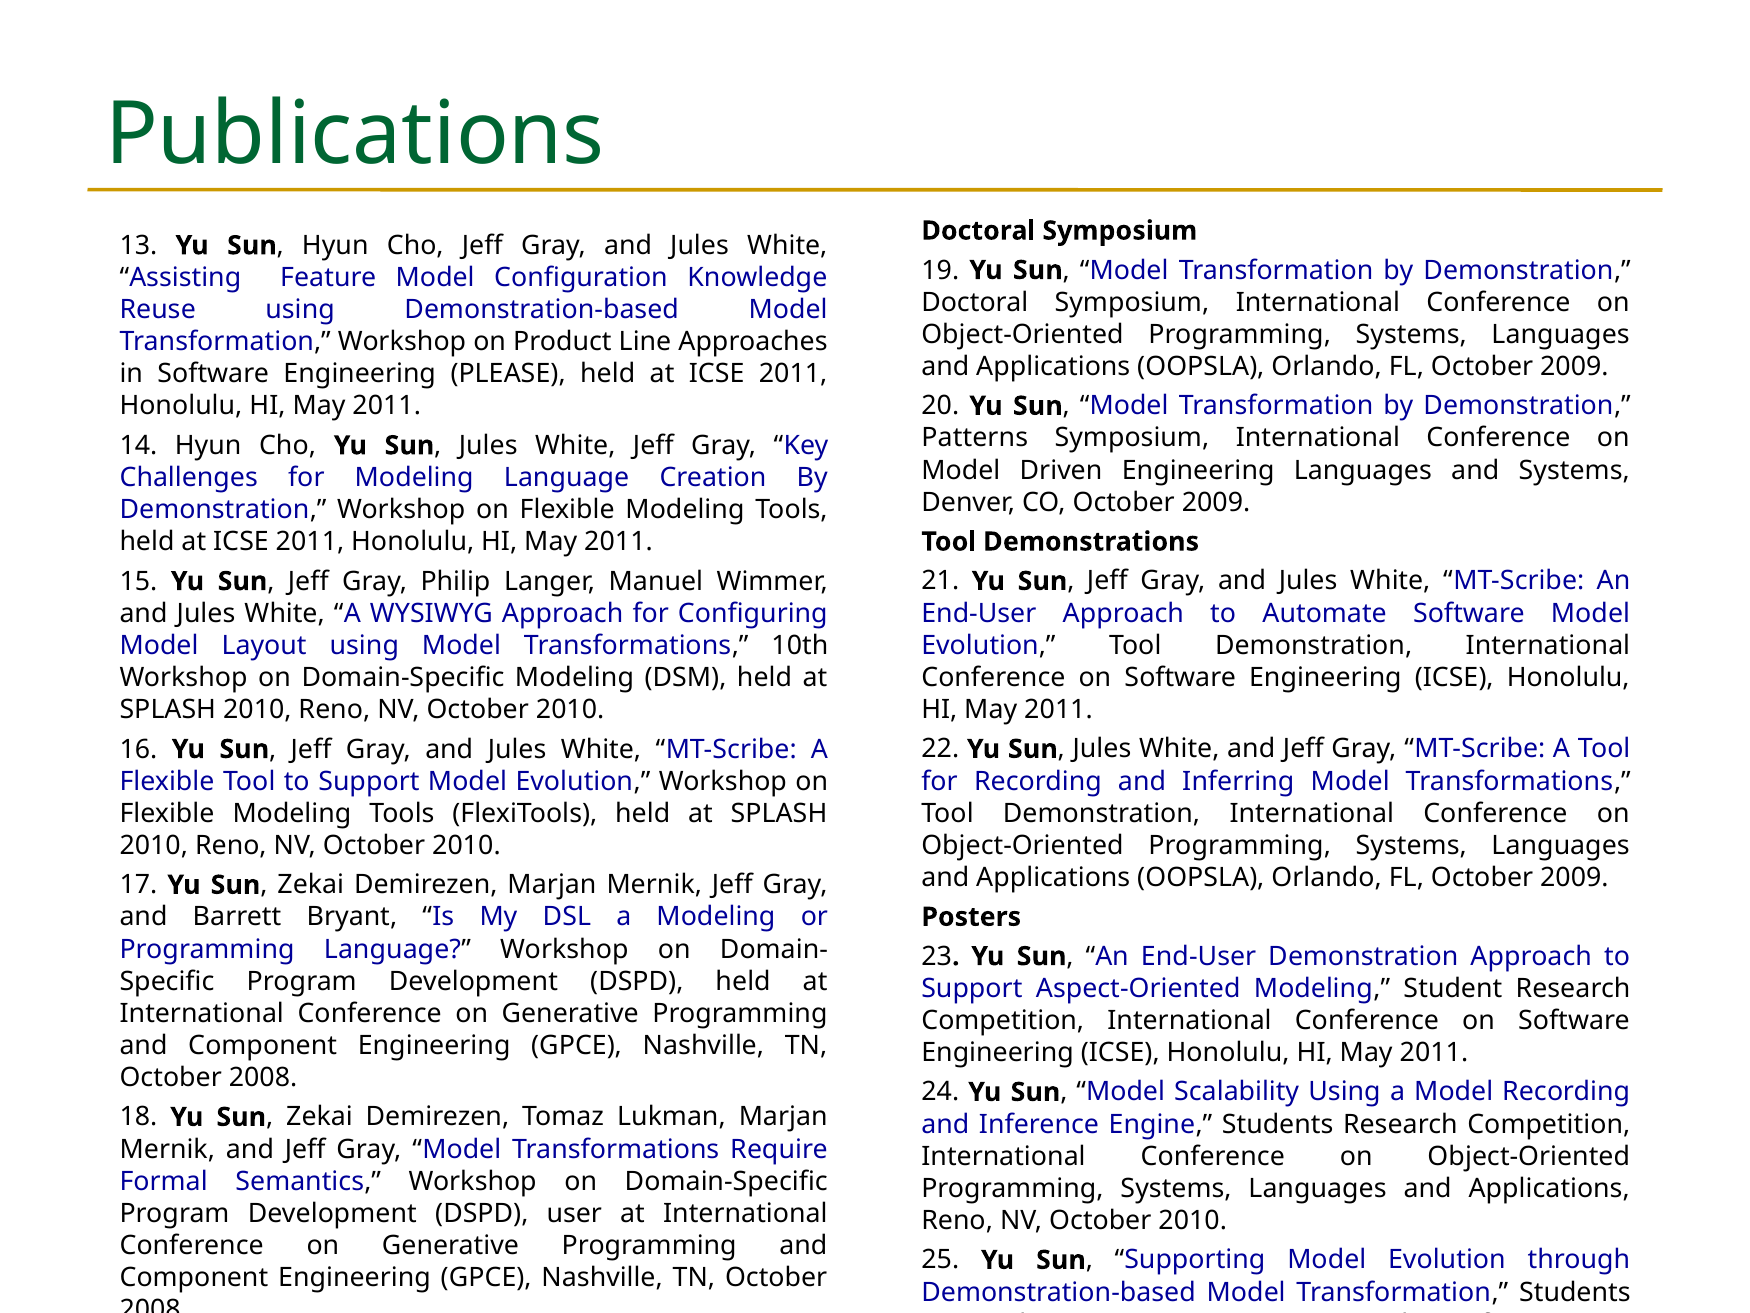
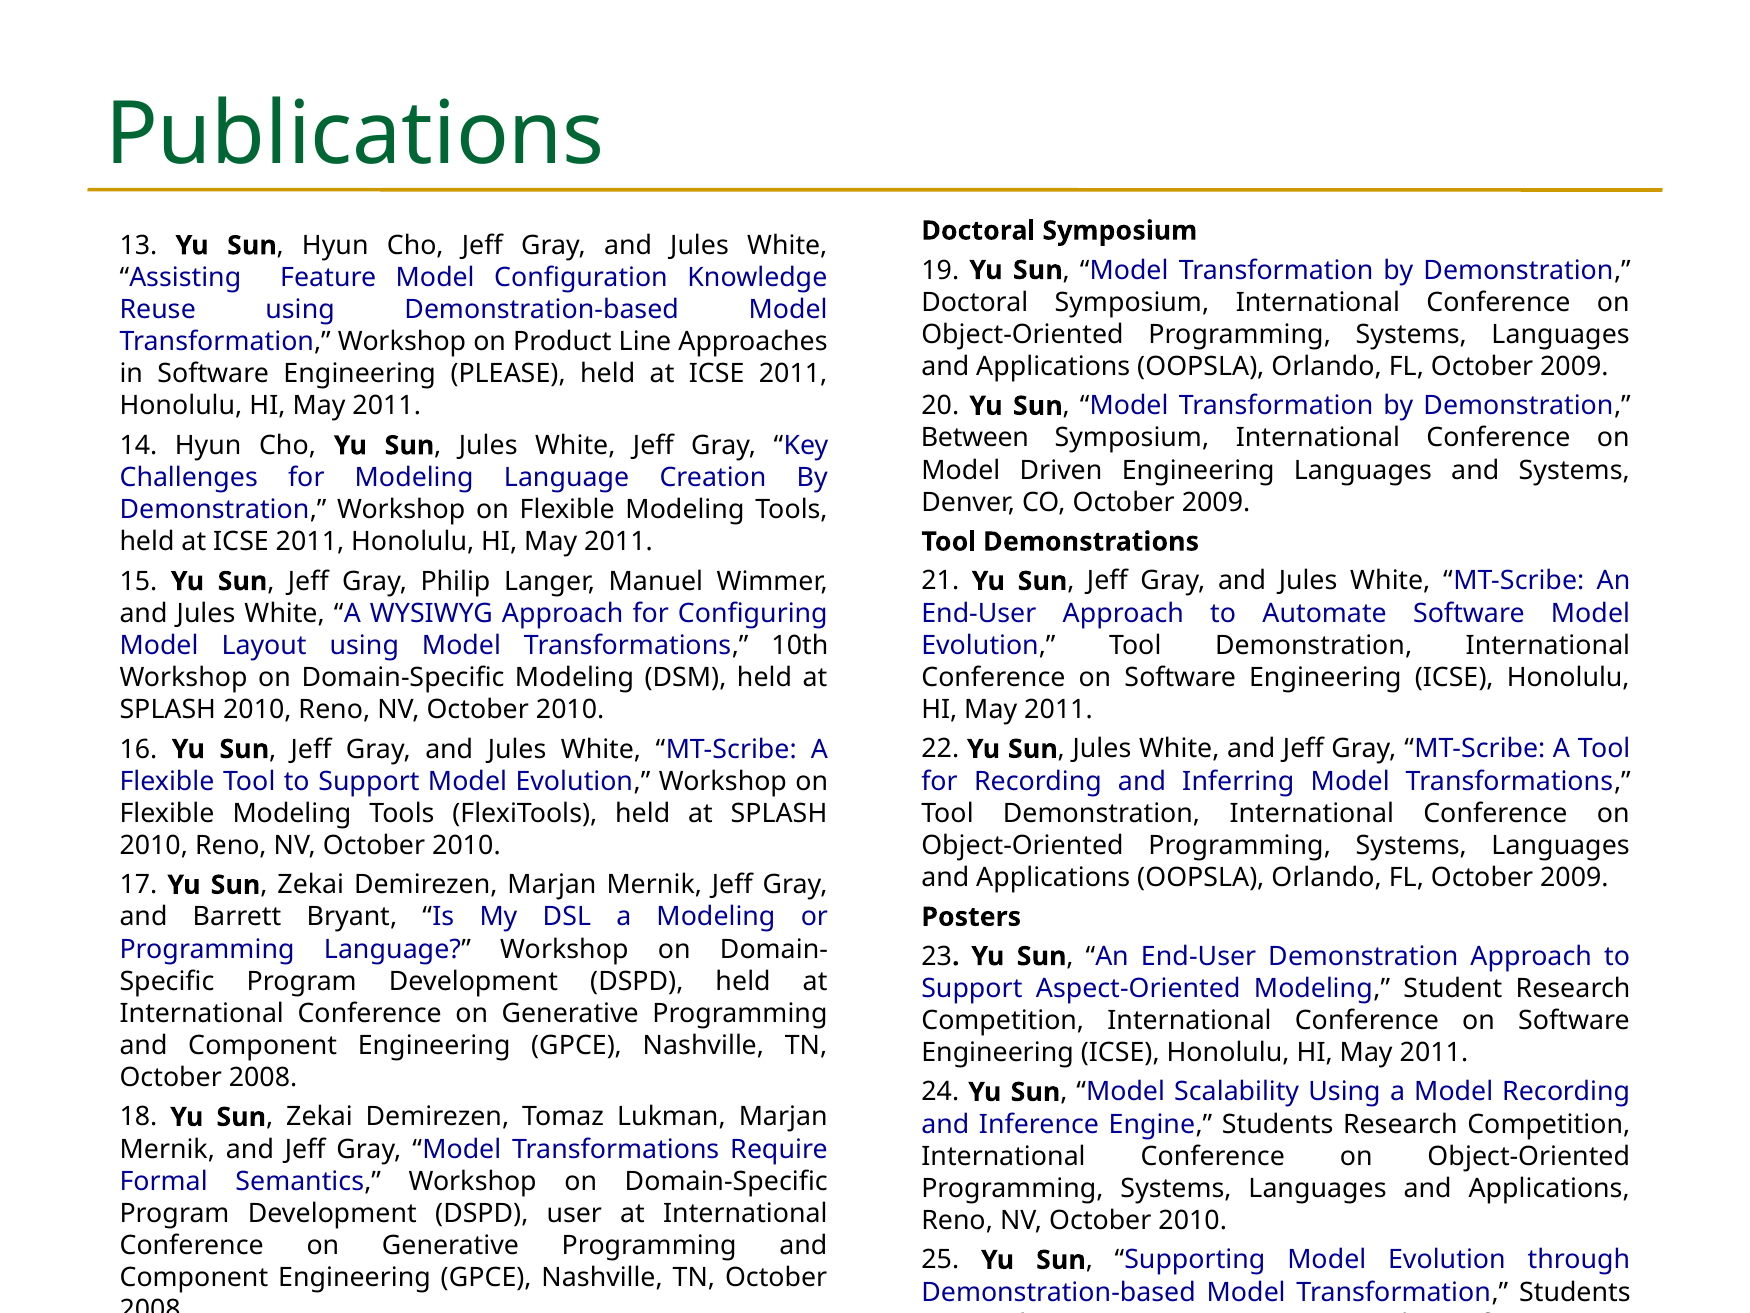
Patterns: Patterns -> Between (975, 438)
